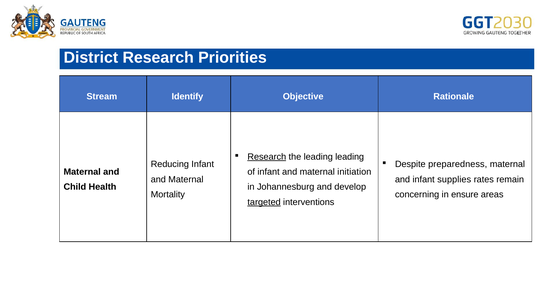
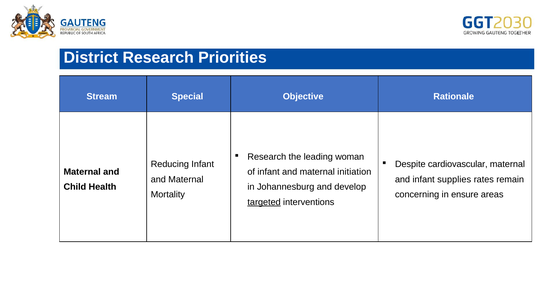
Identify: Identify -> Special (187, 96)
Research underline: present -> none (267, 157)
leading leading: leading -> woman (350, 157)
preparedness: preparedness -> cardiovascular (458, 164)
